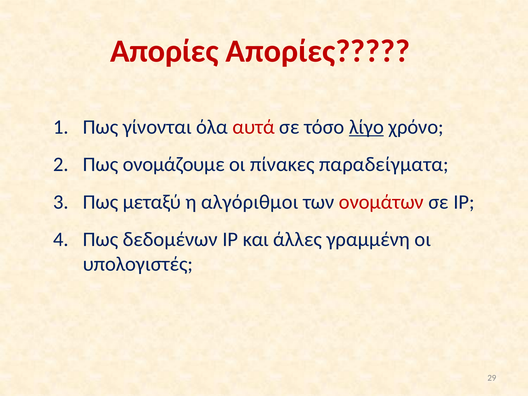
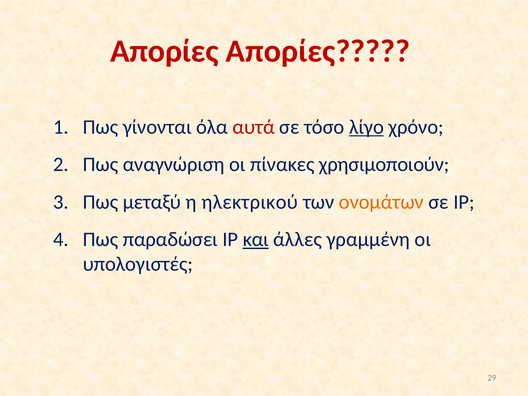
ονομάζουμε: ονομάζουμε -> αναγνώριση (174, 165)
παραδείγματα: παραδείγματα -> χρησιμοποιούν (384, 165)
αλγόριθμοι: αλγόριθμοι -> ηλεκτρικού (250, 202)
ονομάτων colour: red -> orange (381, 202)
δεδομένων: δεδομένων -> παραδώσει (170, 240)
και underline: none -> present (256, 240)
